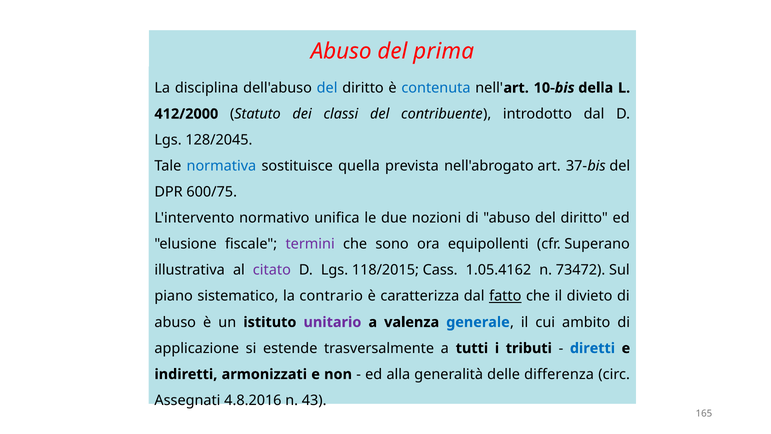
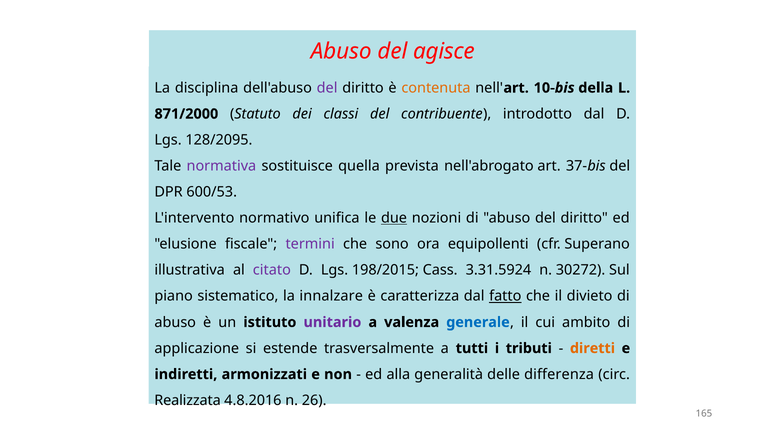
prima: prima -> agisce (444, 51)
del colour: blue -> purple (327, 88)
contenuta colour: blue -> orange (436, 88)
412/2000: 412/2000 -> 871/2000 (186, 114)
128/2045: 128/2045 -> 128/2095 (219, 140)
normativa colour: blue -> purple (221, 166)
600/75: 600/75 -> 600/53 (212, 192)
due underline: none -> present (394, 218)
118/2015: 118/2015 -> 198/2015 (385, 270)
1.05.4162: 1.05.4162 -> 3.31.5924 (498, 270)
73472: 73472 -> 30272 (581, 270)
contrario: contrario -> innalzare (331, 296)
diretti colour: blue -> orange (592, 348)
Assegnati: Assegnati -> Realizzata (188, 400)
43: 43 -> 26 (314, 400)
